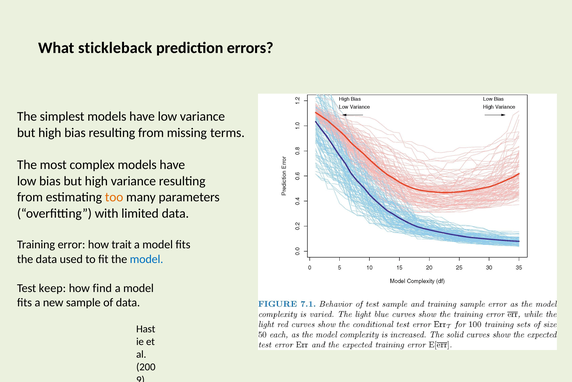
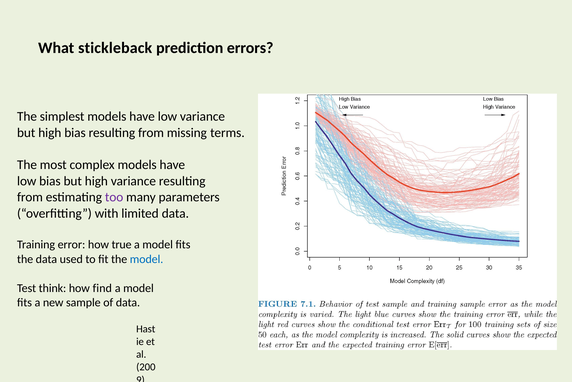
too colour: orange -> purple (114, 197)
trait: trait -> true (122, 244)
keep: keep -> think (52, 288)
